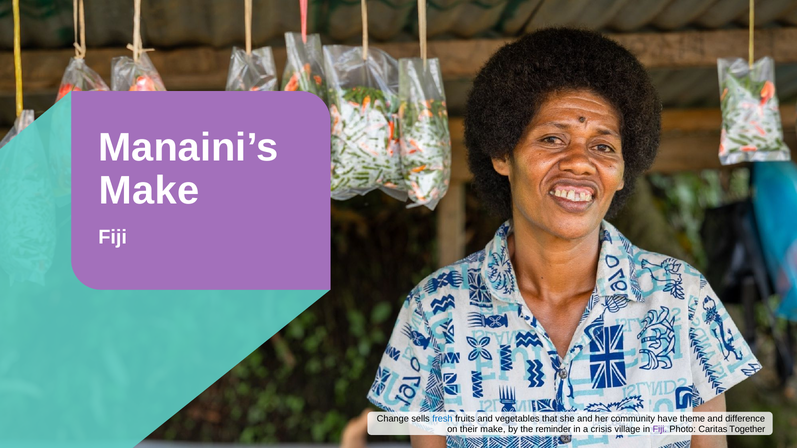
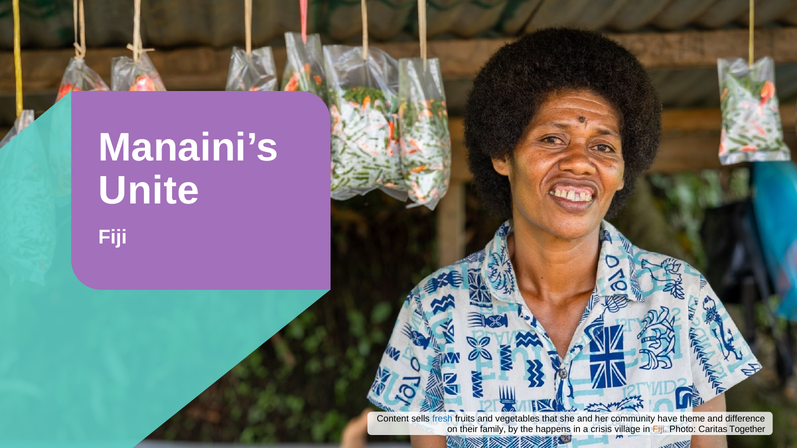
Make: Make -> Unite (149, 191)
Change: Change -> Content (393, 419)
their make: make -> family (493, 430)
reminder: reminder -> happens (553, 430)
Fiji colour: purple -> orange (660, 430)
